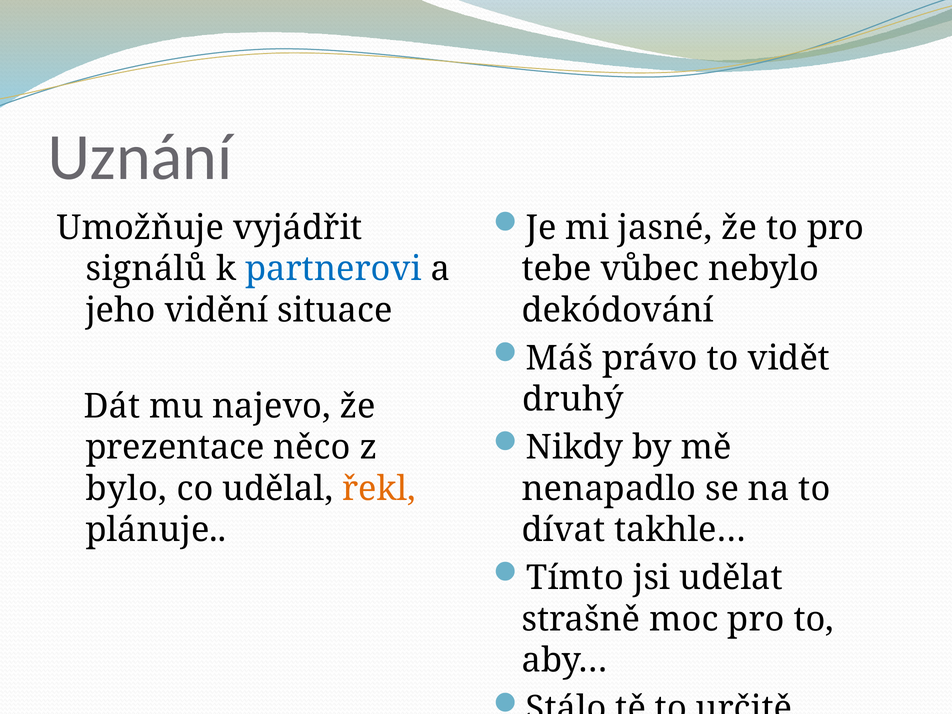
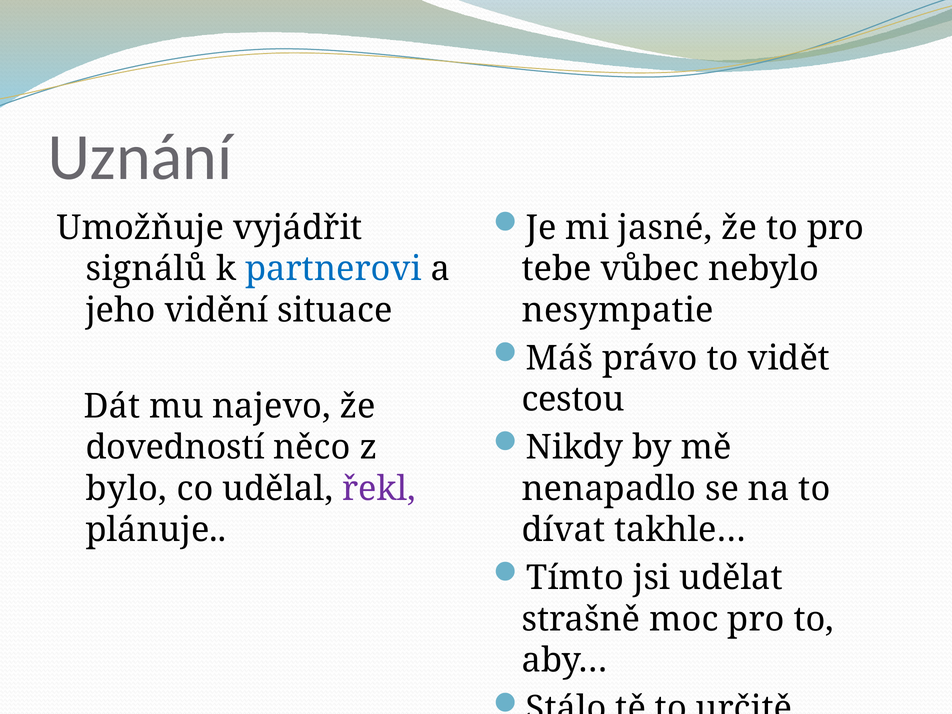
dekódování: dekódování -> nesympatie (618, 310)
druhý: druhý -> cestou (573, 399)
prezentace: prezentace -> dovedností (175, 448)
řekl colour: orange -> purple (379, 489)
